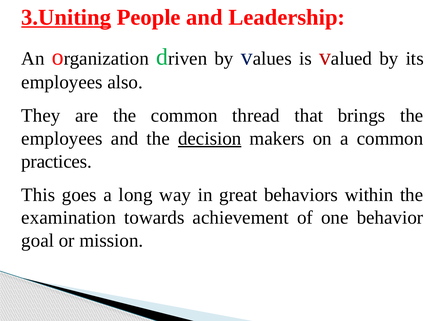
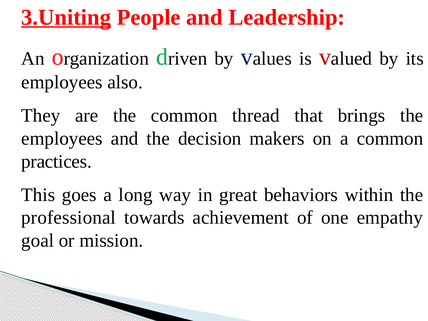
decision underline: present -> none (210, 139)
examination: examination -> professional (69, 218)
behavior: behavior -> empathy (390, 218)
